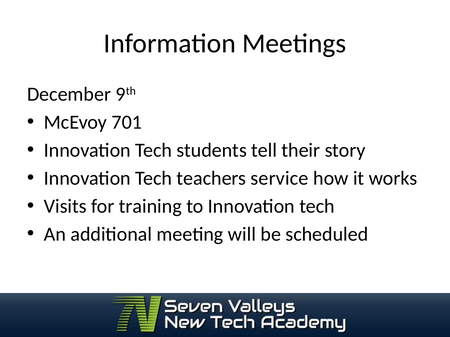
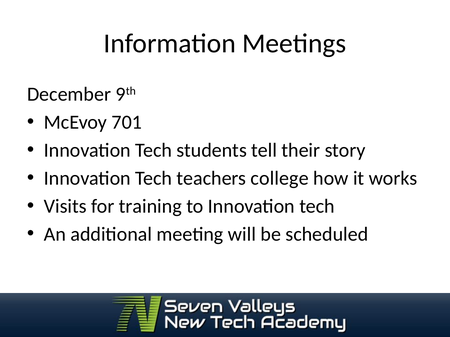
service: service -> college (280, 178)
